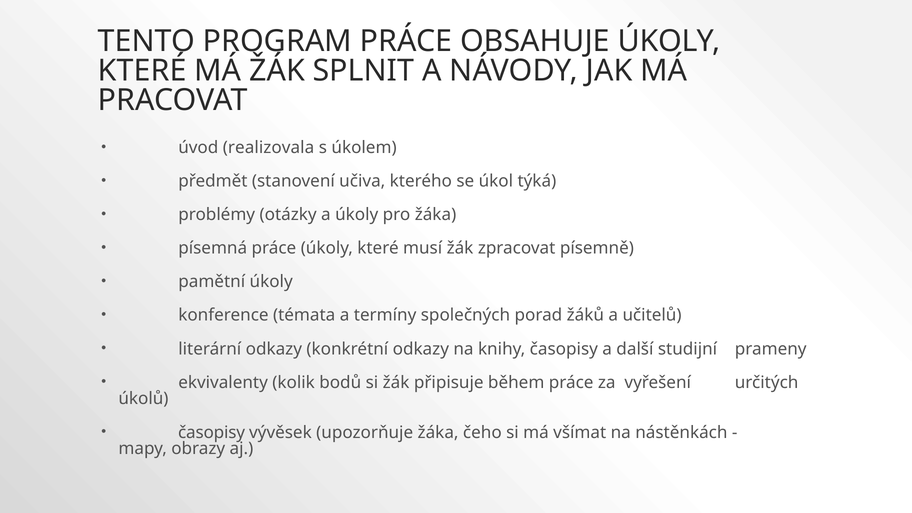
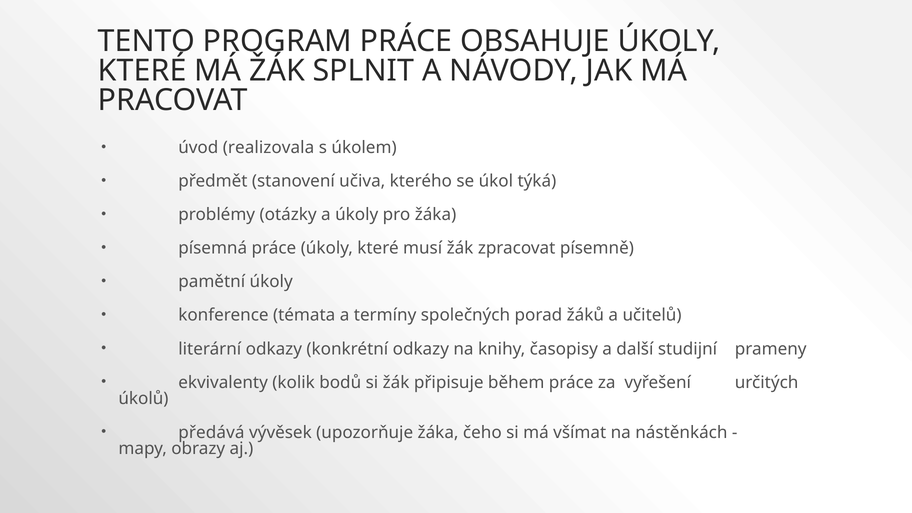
časopisy: časopisy -> předává (211, 432)
